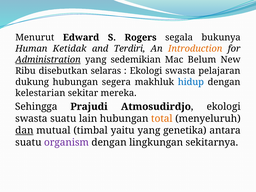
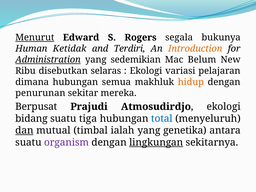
Menurut underline: none -> present (35, 37)
swasta: swasta -> variasi (180, 71)
dukung: dukung -> dimana (32, 82)
segera: segera -> semua (116, 82)
hidup colour: blue -> orange (191, 82)
kelestarian: kelestarian -> penurunan (40, 93)
Sehingga: Sehingga -> Berpusat (36, 107)
swasta: swasta -> bidang (32, 119)
lain: lain -> tiga (88, 119)
total colour: orange -> blue (162, 119)
yaitu: yaitu -> ialah (123, 130)
lingkungan underline: none -> present (156, 142)
